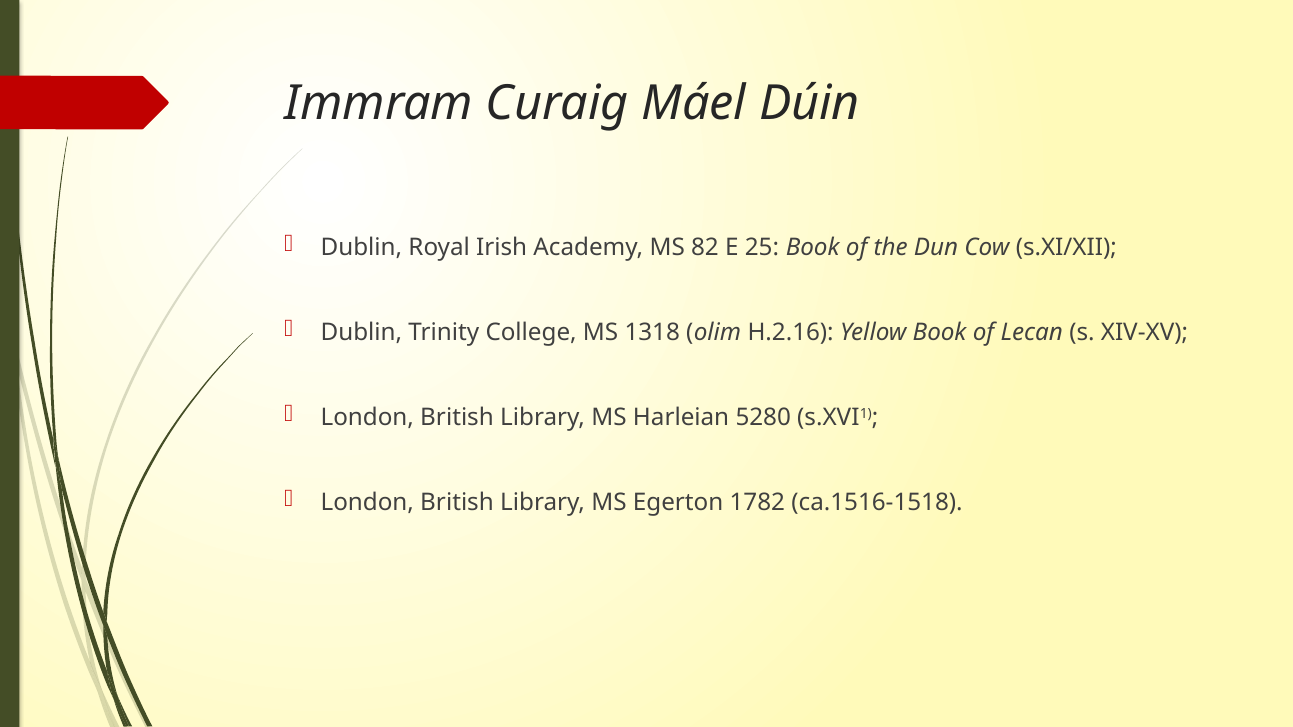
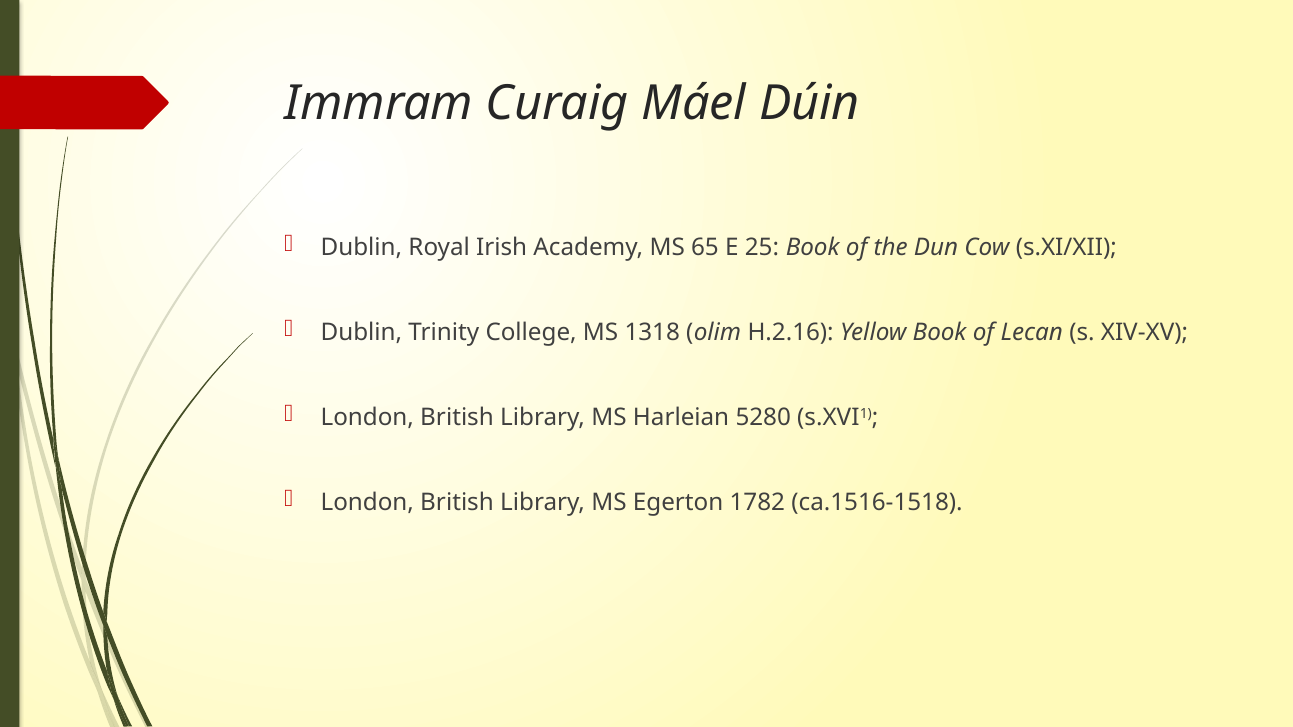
82: 82 -> 65 (705, 247)
